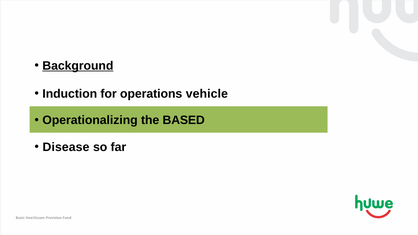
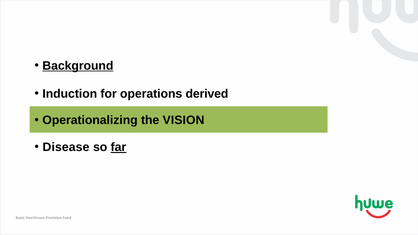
vehicle: vehicle -> derived (207, 94)
BASED: BASED -> VISION (184, 120)
far underline: none -> present (118, 147)
